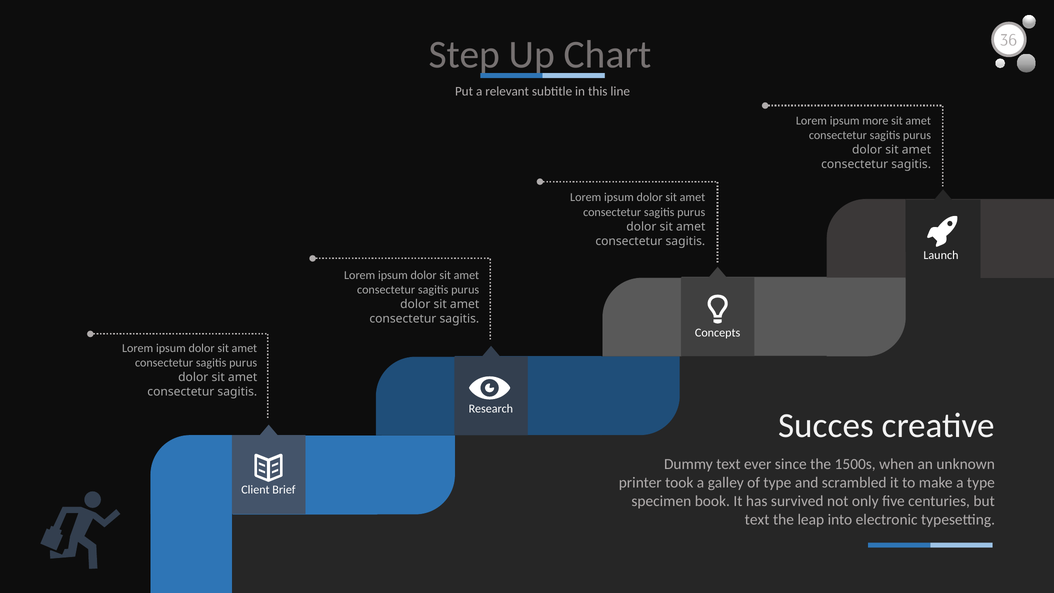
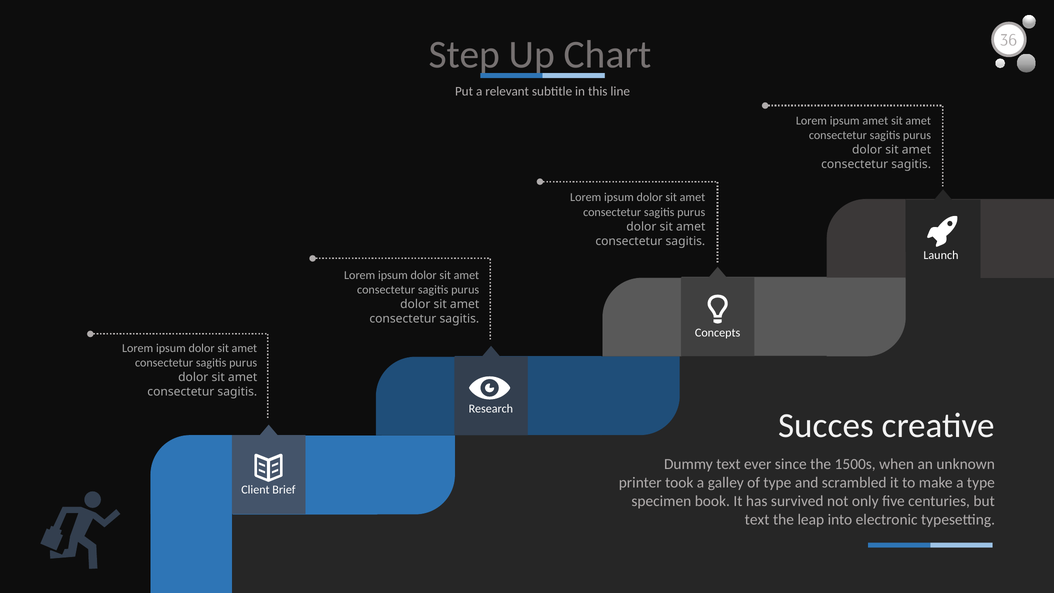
ipsum more: more -> amet (875, 121)
